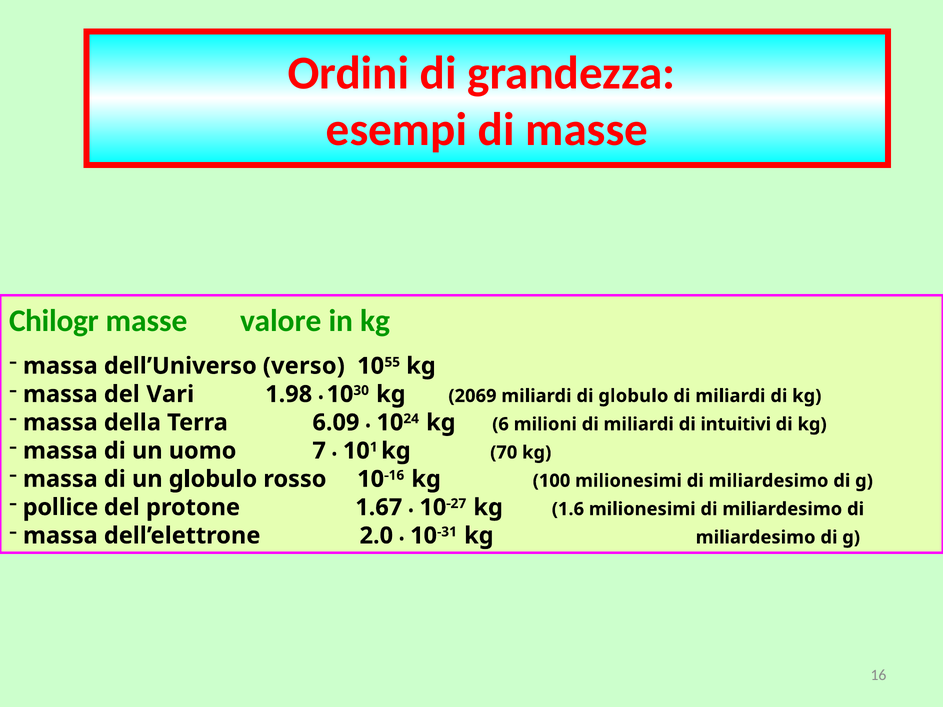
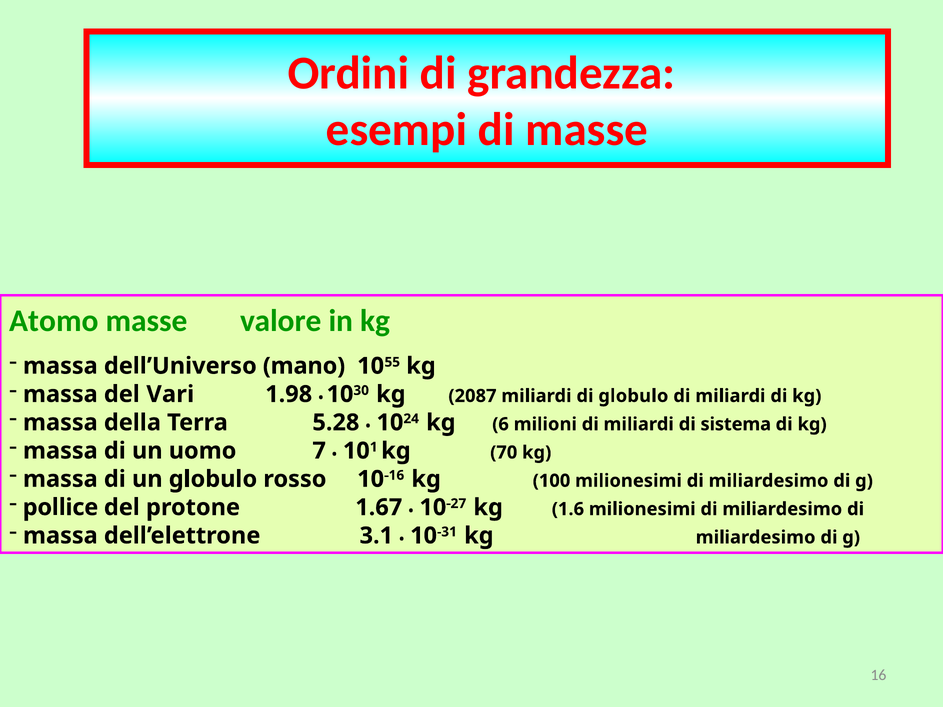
Chilogr: Chilogr -> Atomo (54, 321)
verso: verso -> mano (304, 366)
2069: 2069 -> 2087 (472, 396)
6.09: 6.09 -> 5.28 (336, 423)
intuitivi: intuitivi -> sistema (736, 424)
2.0: 2.0 -> 3.1 (376, 536)
